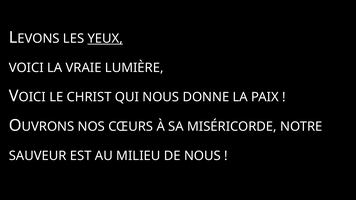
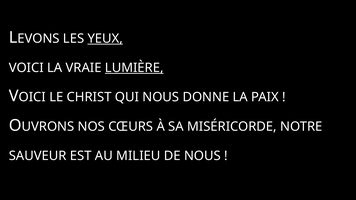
LUMIÈRE underline: none -> present (134, 68)
